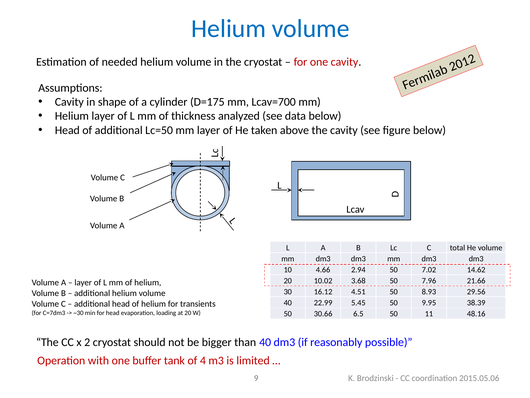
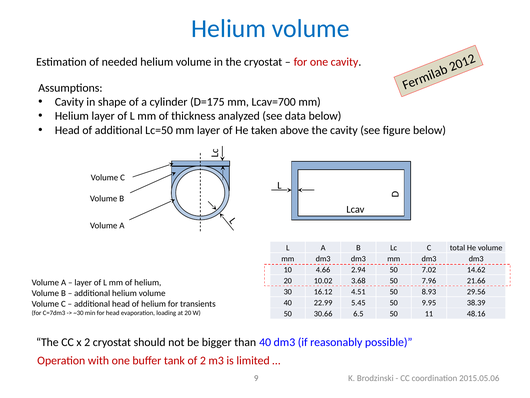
of 4: 4 -> 2 (203, 360)
